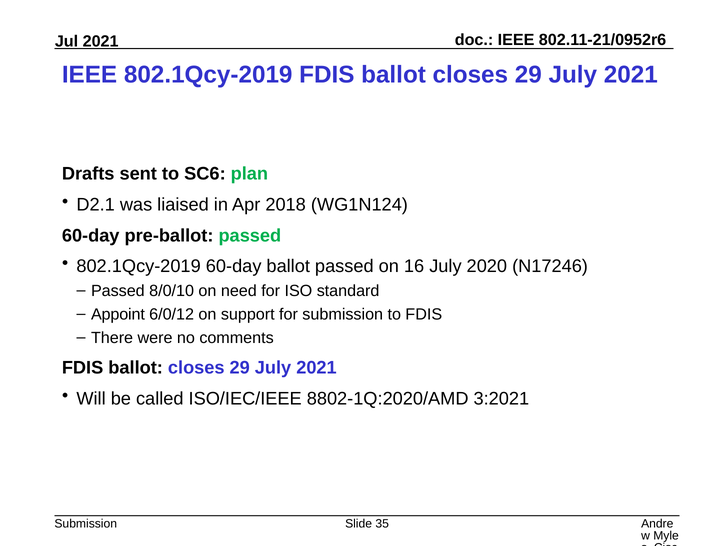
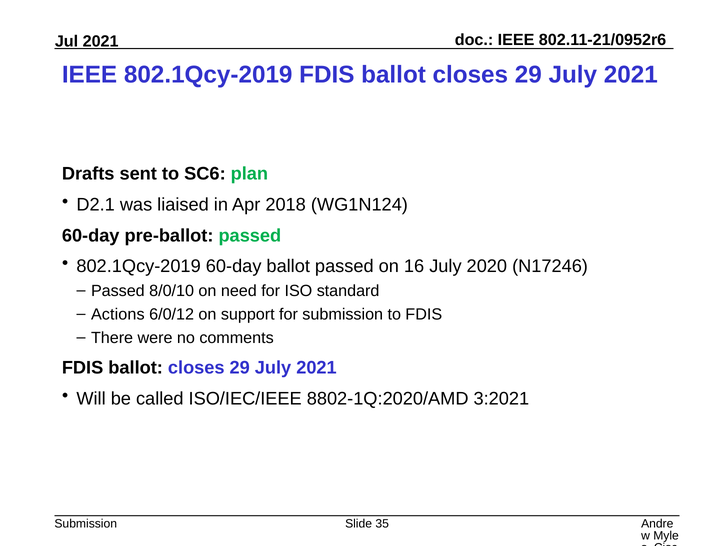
Appoint: Appoint -> Actions (118, 314)
